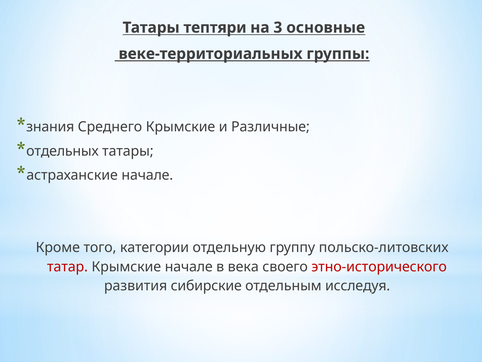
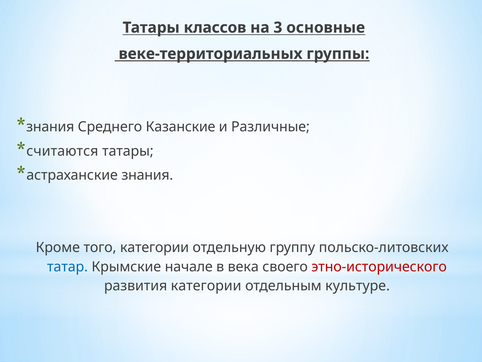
тептяри: тептяри -> классов (215, 28)
Среднего Крымские: Крымские -> Казанские (181, 127)
отдельных: отдельных -> считаются (62, 151)
астраханские начале: начале -> знания (147, 175)
татар colour: red -> blue (67, 266)
развития сибирские: сибирские -> категории (206, 285)
исследуя: исследуя -> культуре (358, 285)
